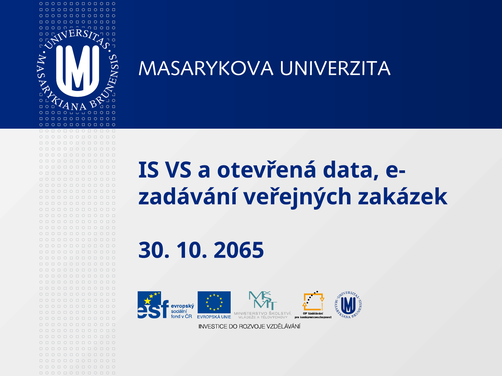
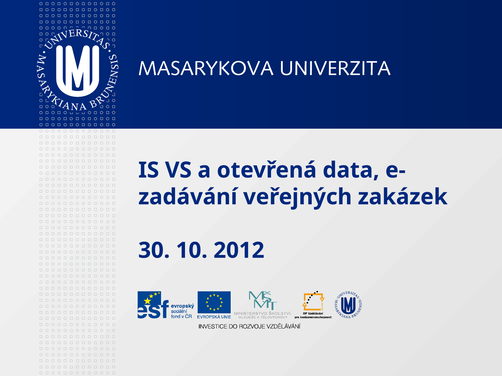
2065: 2065 -> 2012 (239, 251)
